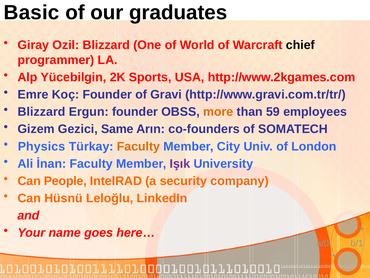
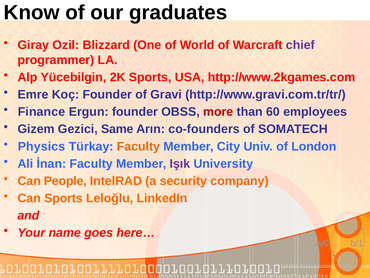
Basic: Basic -> Know (32, 13)
chief colour: black -> purple (300, 45)
Blizzard: Blizzard -> Finance (41, 112)
more colour: orange -> red (218, 112)
59: 59 -> 60 (273, 112)
Can Hüsnü: Hüsnü -> Sports (64, 198)
